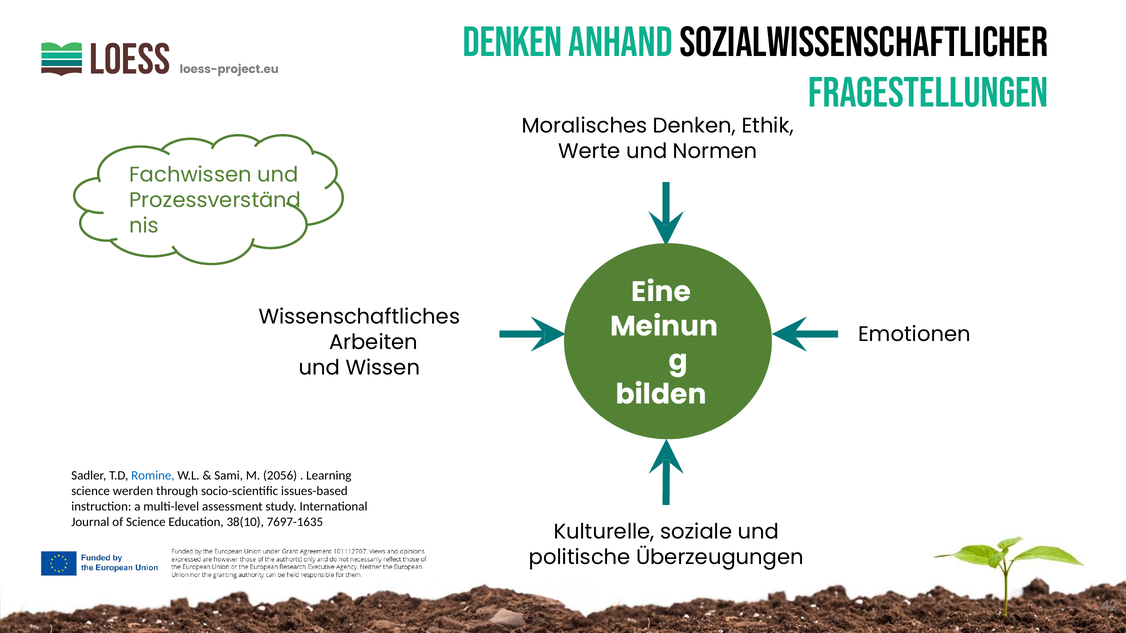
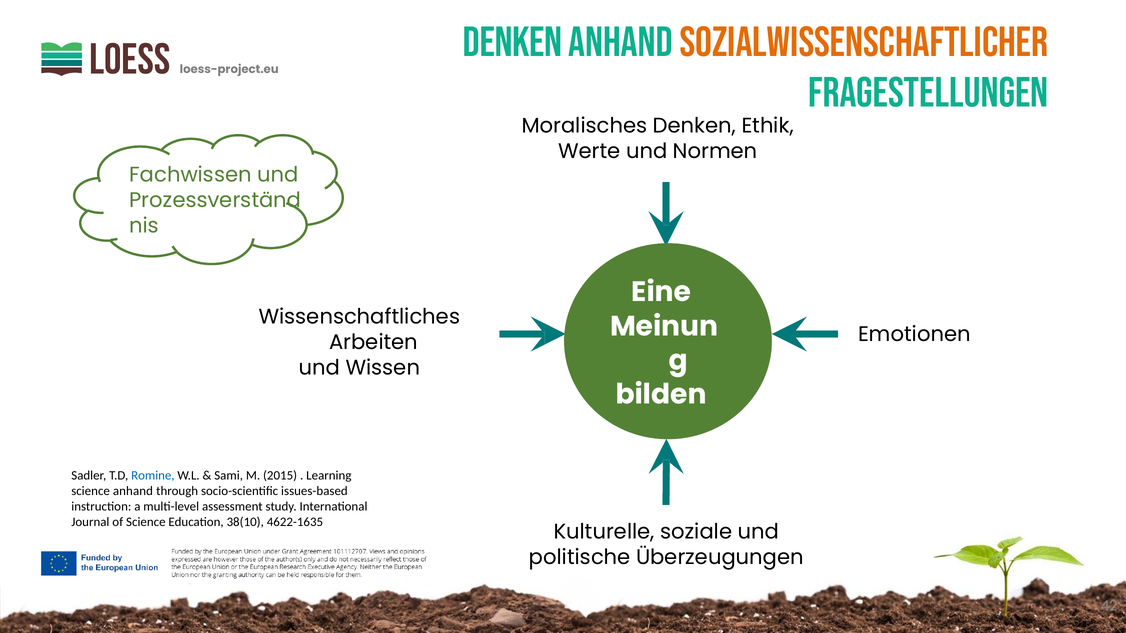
sozialwissenschaftlicher colour: black -> orange (864, 42)
2056: 2056 -> 2015 (280, 476)
science werden: werden -> anhand (133, 491)
7697-1635: 7697-1635 -> 4622-1635 (295, 522)
